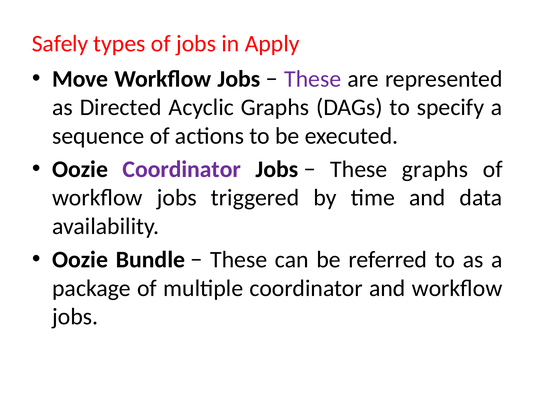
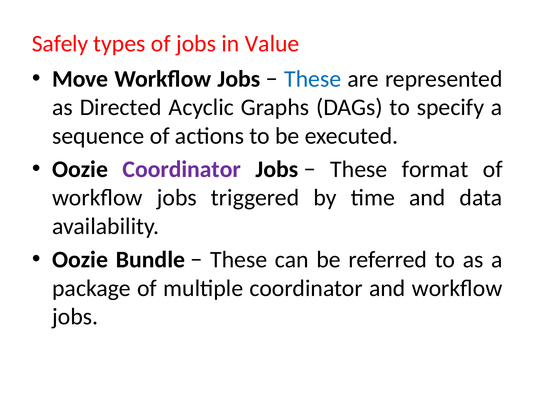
Apply: Apply -> Value (272, 44)
These colour: purple -> blue (313, 79)
These graphs: graphs -> format (435, 169)
